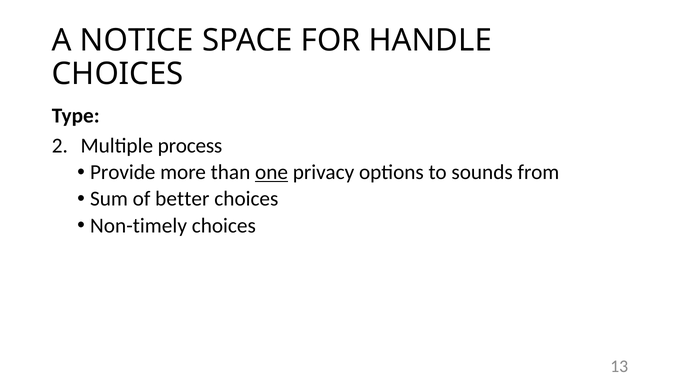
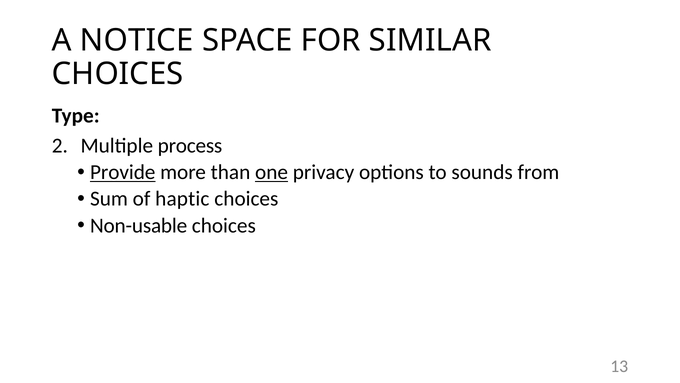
HANDLE: HANDLE -> SIMILAR (430, 40)
Provide underline: none -> present (123, 172)
better: better -> haptic (182, 199)
Non-timely: Non-timely -> Non-usable (139, 225)
